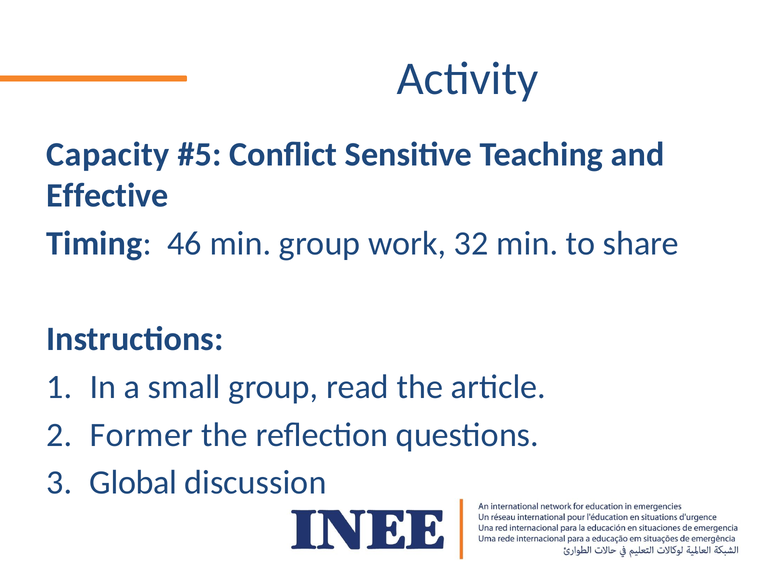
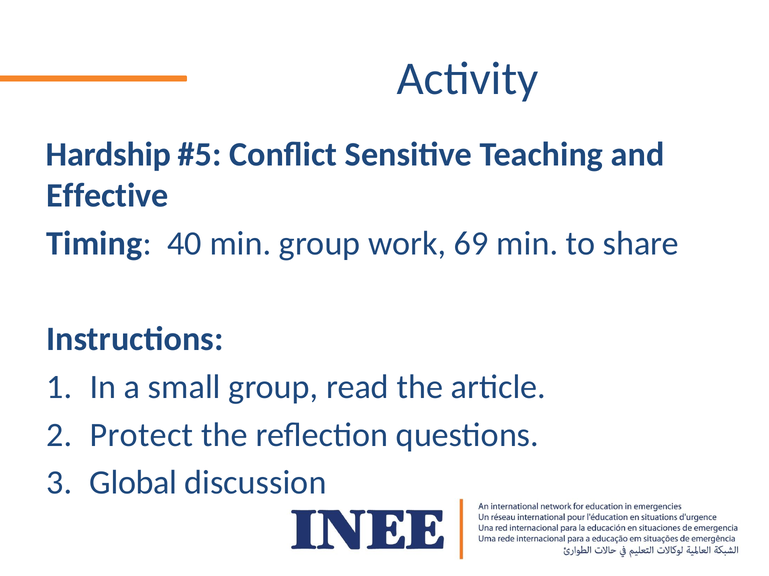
Capacity: Capacity -> Hardship (108, 155)
46: 46 -> 40 (184, 244)
32: 32 -> 69 (471, 244)
Former: Former -> Protect (142, 435)
